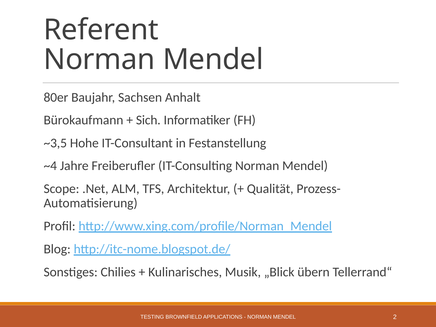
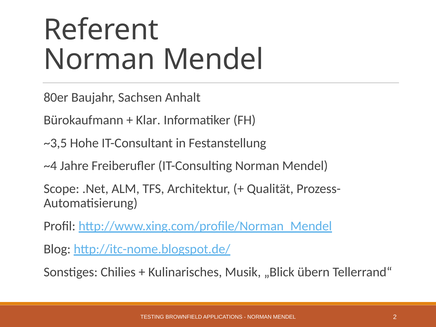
Sich: Sich -> Klar (148, 120)
